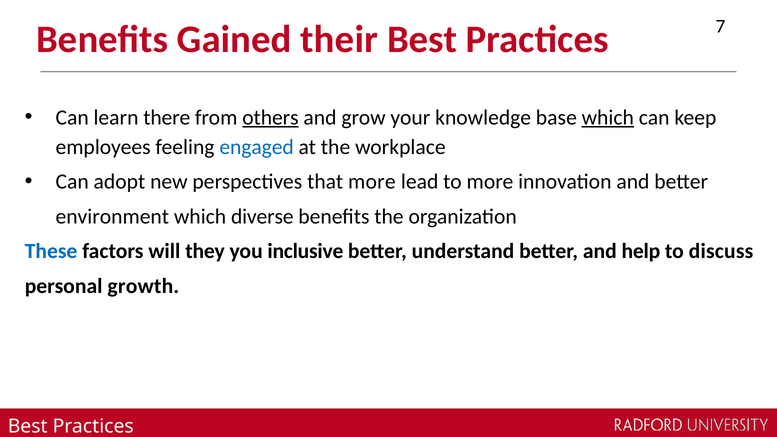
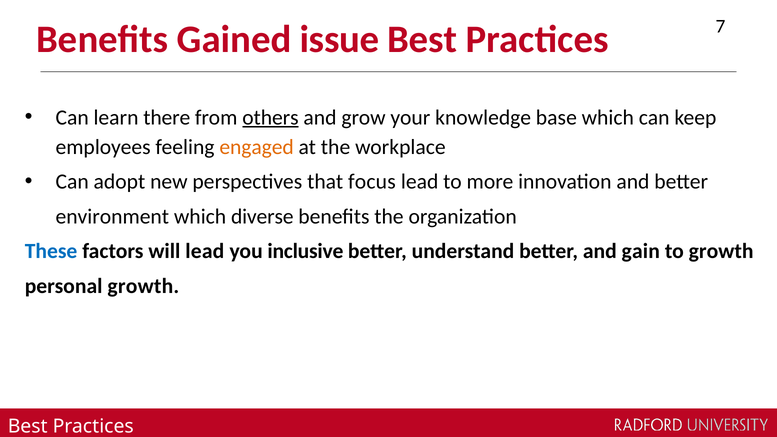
their: their -> issue (339, 40)
which underline: present -> none (608, 117)
engaged colour: blue -> orange (257, 147)
that more: more -> focus (372, 182)
will they: they -> lead (205, 251)
help: help -> gain (641, 251)
to discuss: discuss -> growth (721, 251)
